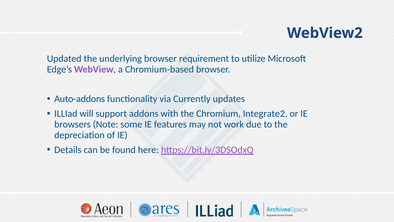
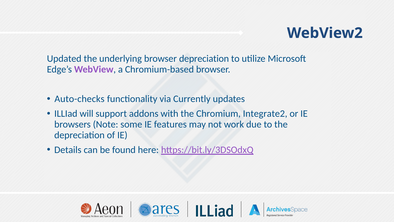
browser requirement: requirement -> depreciation (204, 58)
Auto-addons: Auto-addons -> Auto-checks (80, 99)
